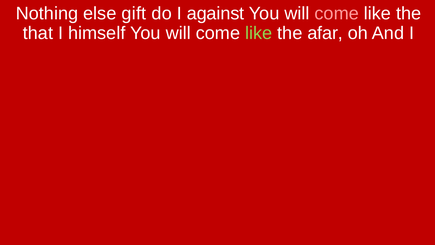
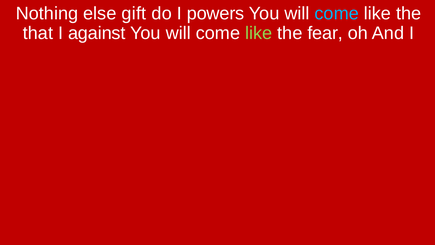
against: against -> powers (216, 13)
come colour: pink -> light blue (337, 13)
himself: himself -> against (97, 33)
afar: afar -> fear (325, 33)
